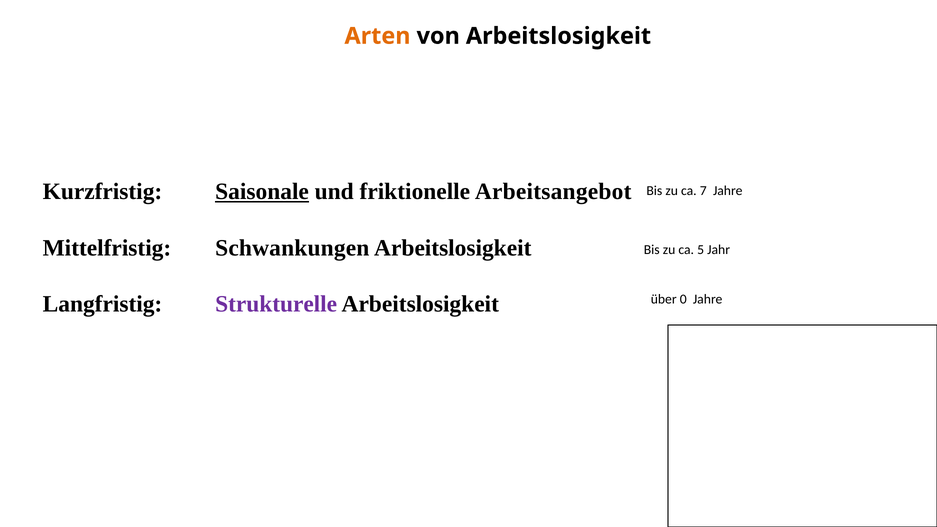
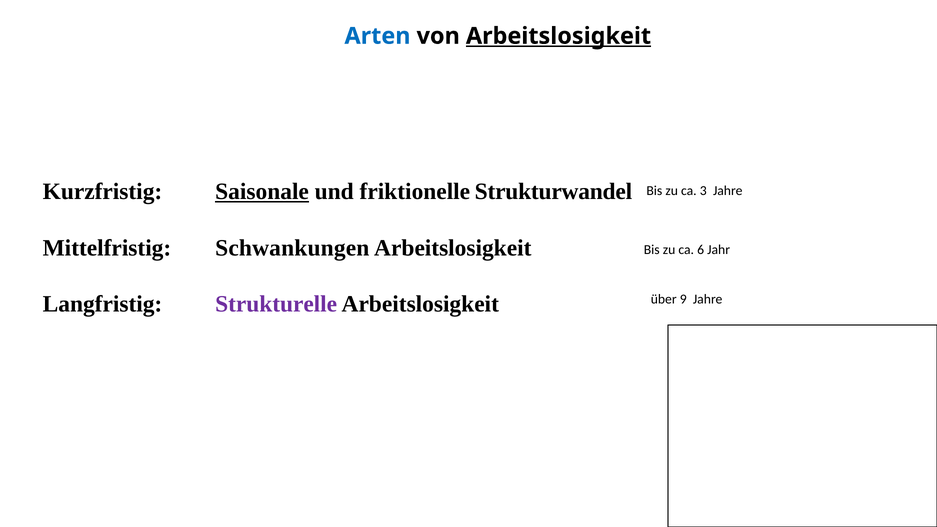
Arten colour: orange -> blue (378, 36)
Arbeitslosigkeit underline: none -> present (559, 36)
Arbeitsangebot: Arbeitsangebot -> Strukturwandel (553, 192)
7: 7 -> 3 (703, 191)
5: 5 -> 6 (701, 250)
0: 0 -> 9 (683, 299)
